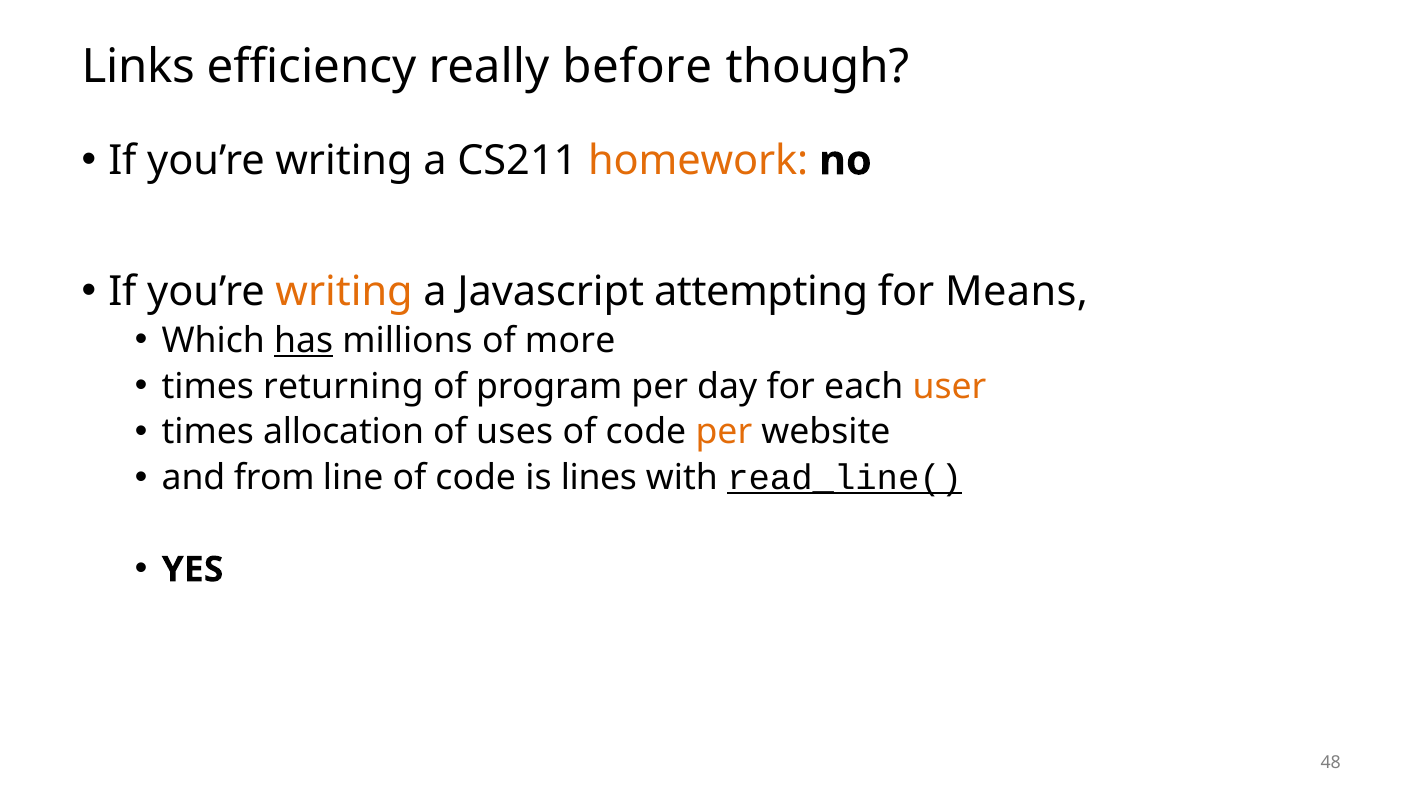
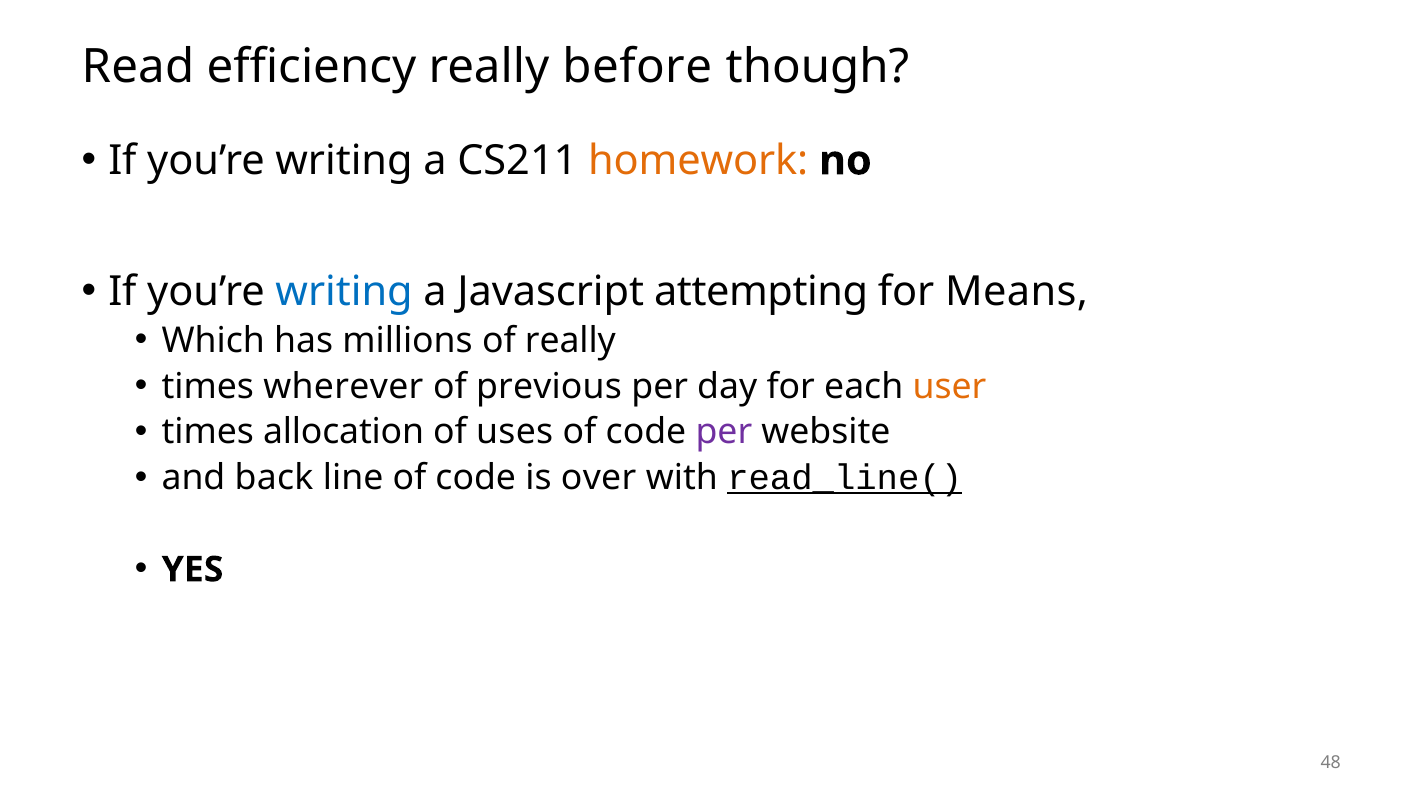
Links: Links -> Read (138, 66)
writing colour: orange -> blue (344, 292)
has underline: present -> none (304, 341)
of more: more -> really (570, 341)
returning: returning -> wherever (343, 387)
program: program -> previous (549, 387)
per colour: orange -> purple (724, 432)
from: from -> back (274, 478)
lines: lines -> over (599, 478)
